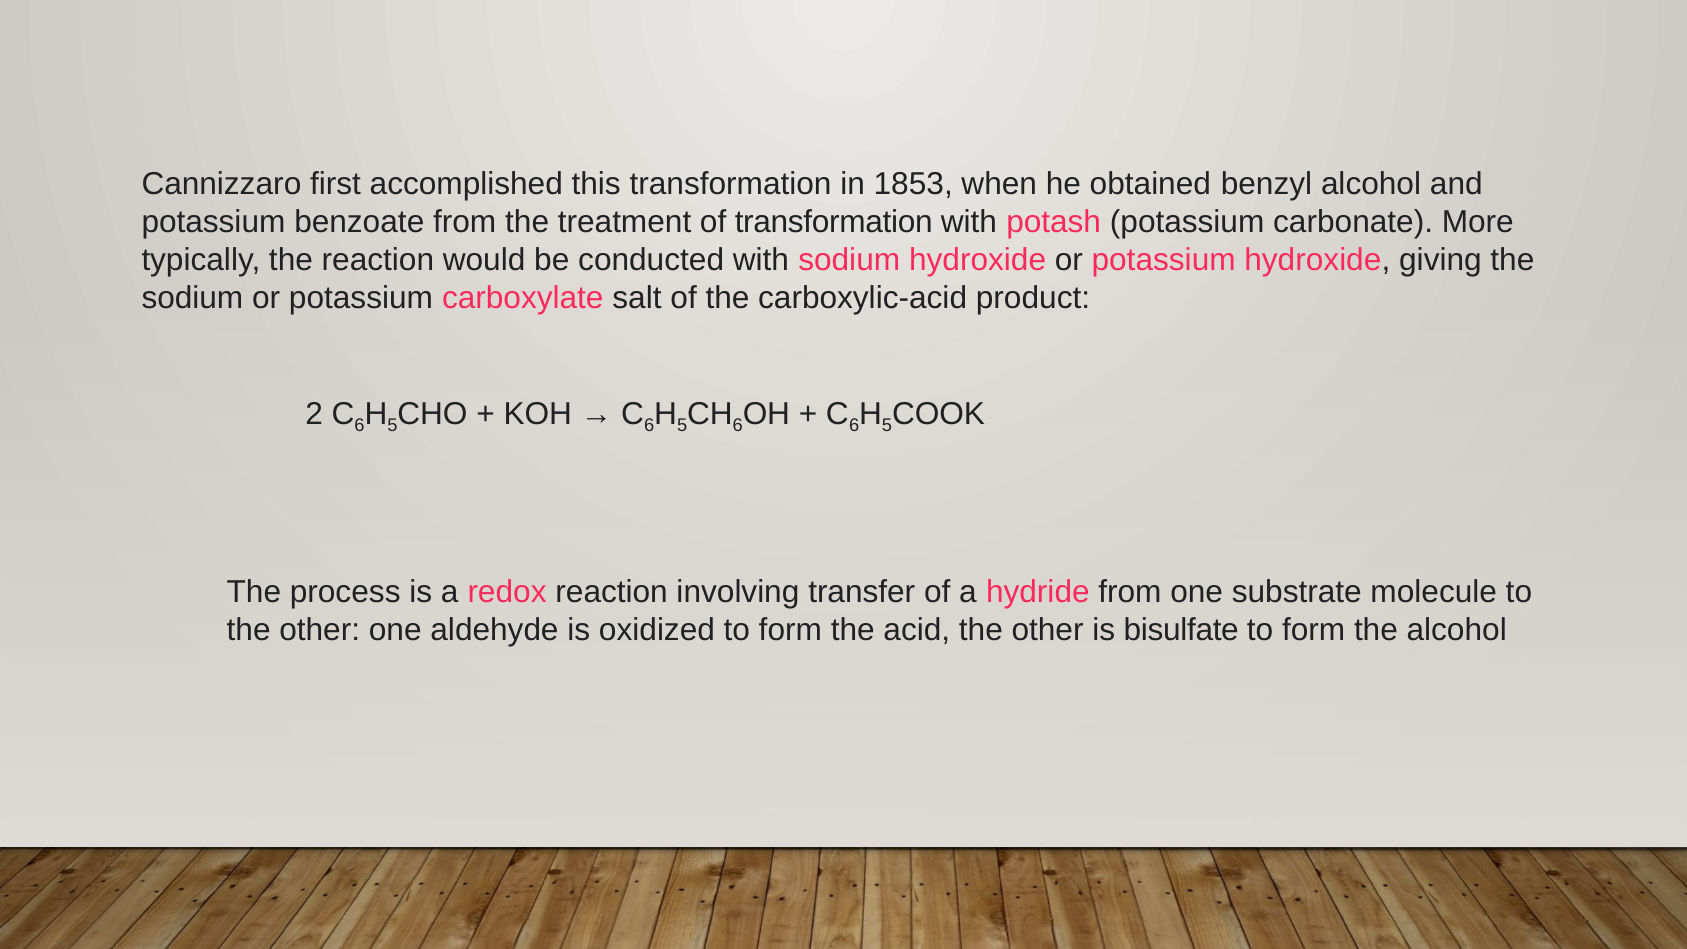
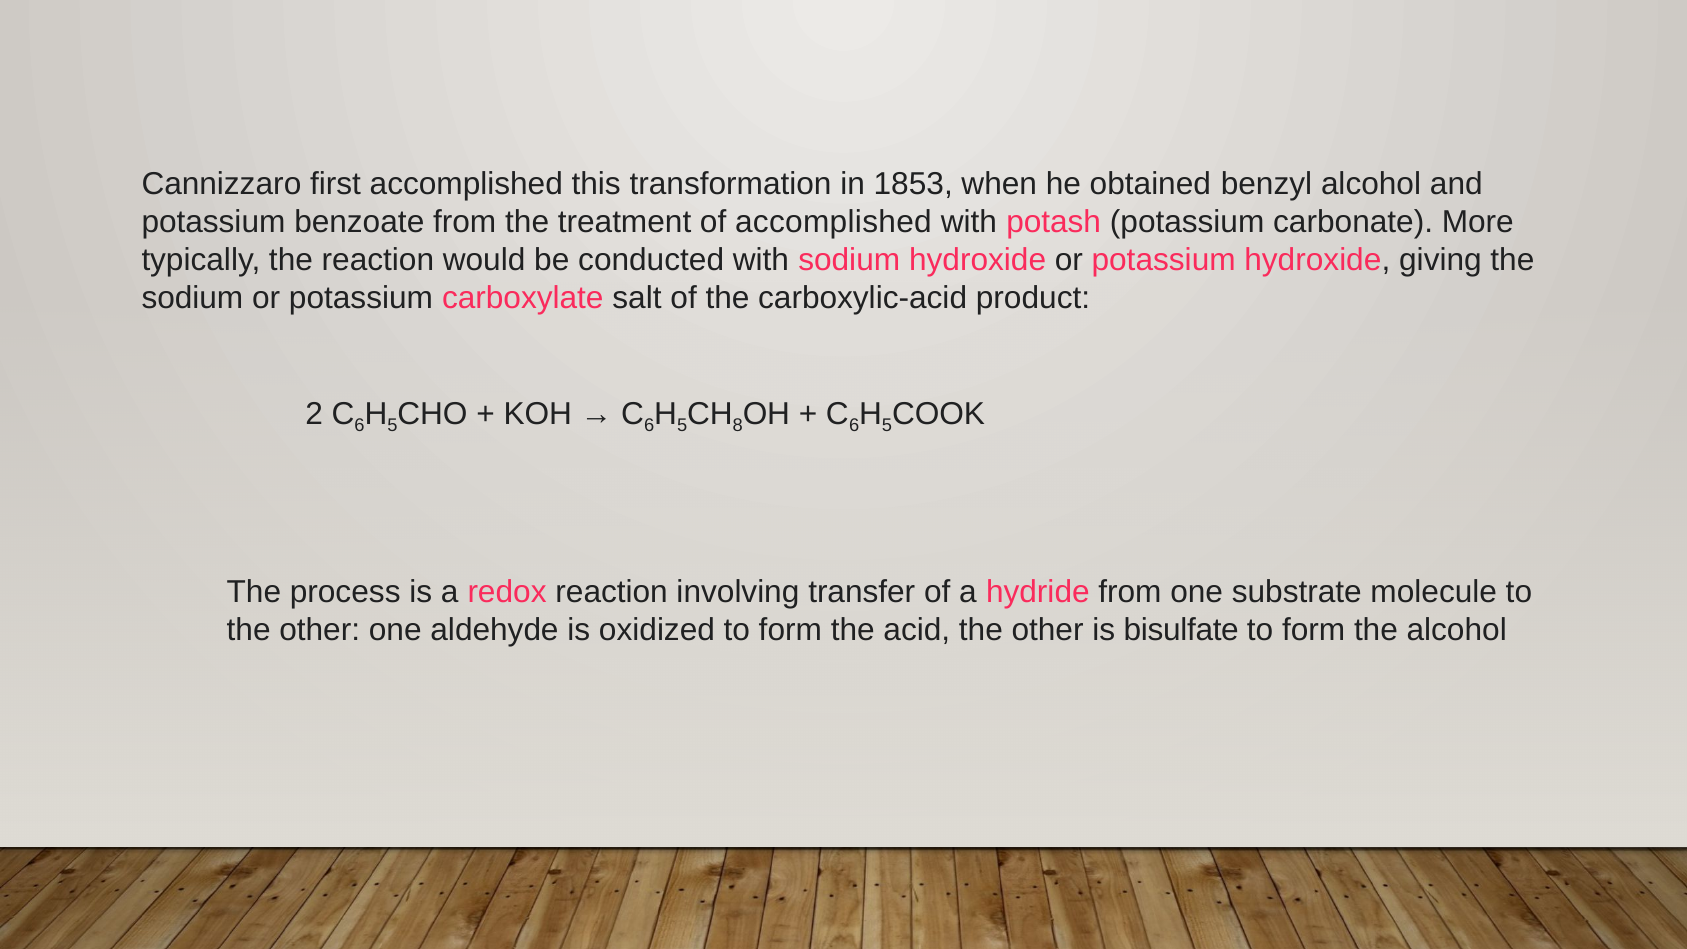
of transformation: transformation -> accomplished (833, 222)
6: 6 -> 8 (738, 426)
